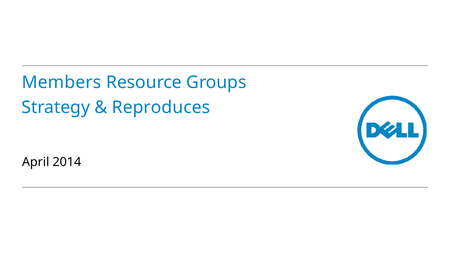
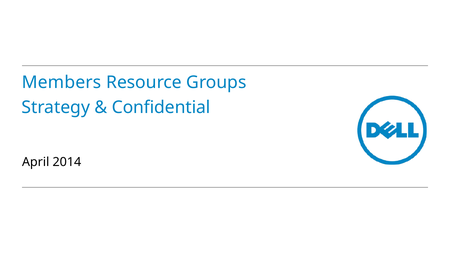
Reproduces: Reproduces -> Confidential (161, 107)
